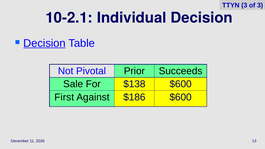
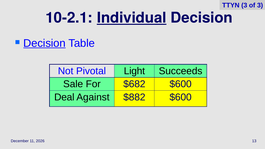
Individual underline: none -> present (132, 18)
Prior: Prior -> Light (134, 71)
$138: $138 -> $682 (134, 84)
First: First -> Deal (64, 97)
$186: $186 -> $882 (134, 97)
